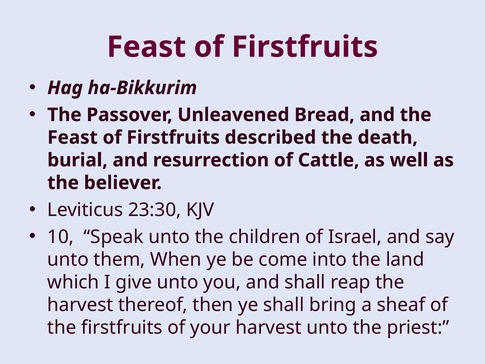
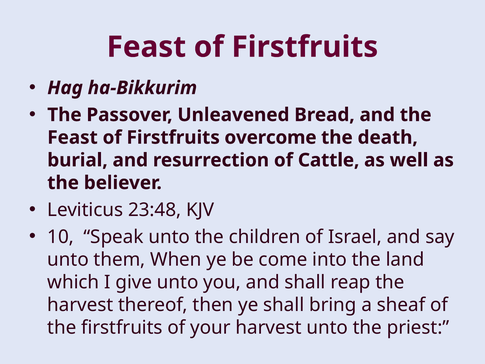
described: described -> overcome (270, 137)
23:30: 23:30 -> 23:48 (155, 210)
